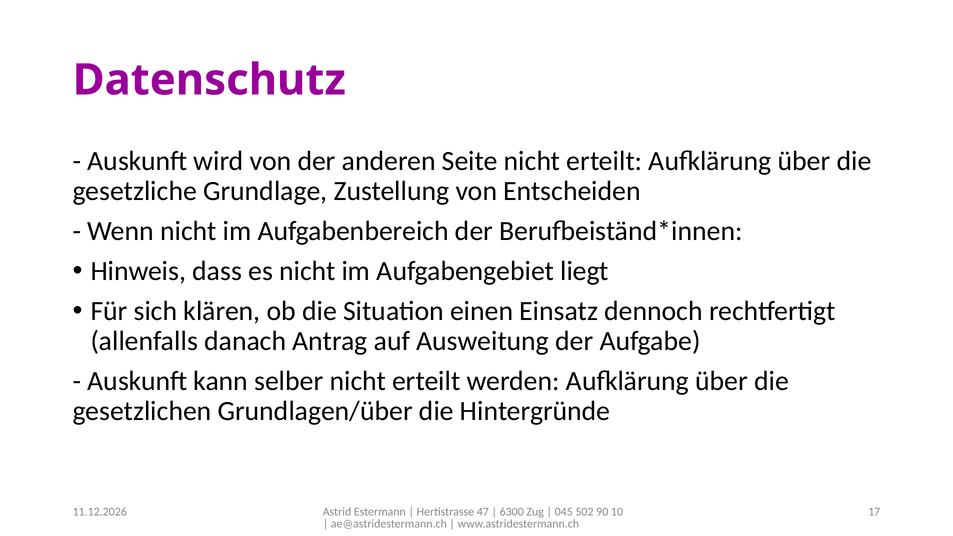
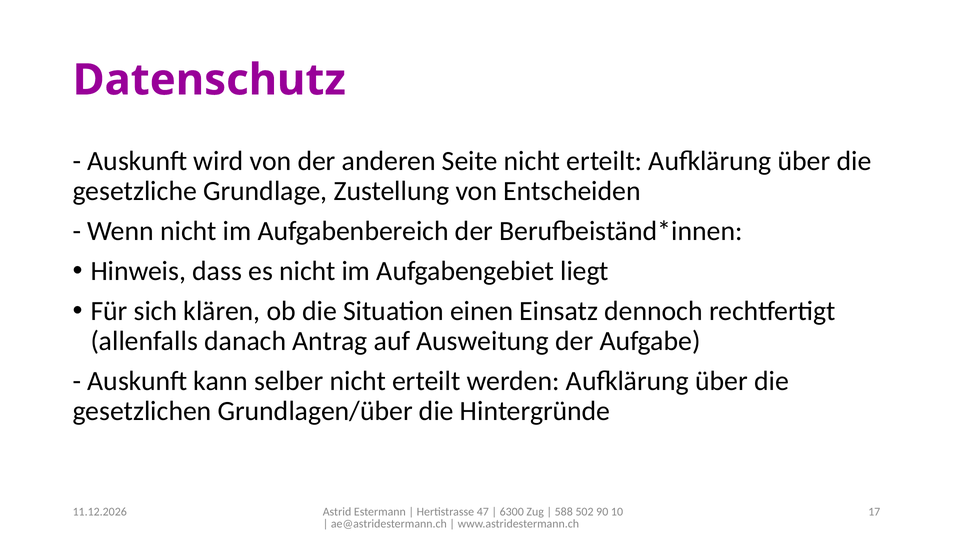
045: 045 -> 588 (564, 512)
